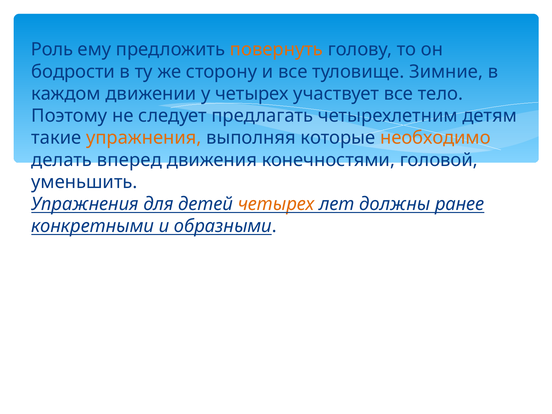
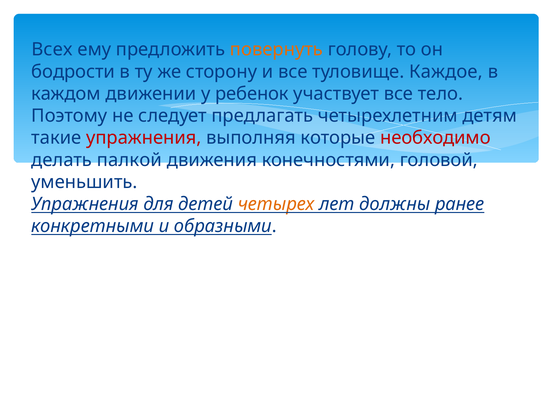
Роль: Роль -> Всех (52, 50)
Зимние: Зимние -> Каждое (446, 72)
у четырех: четырех -> ребенок (252, 94)
упражнения colour: orange -> red (144, 138)
необходимо colour: orange -> red (435, 138)
вперед: вперед -> палкой (129, 160)
